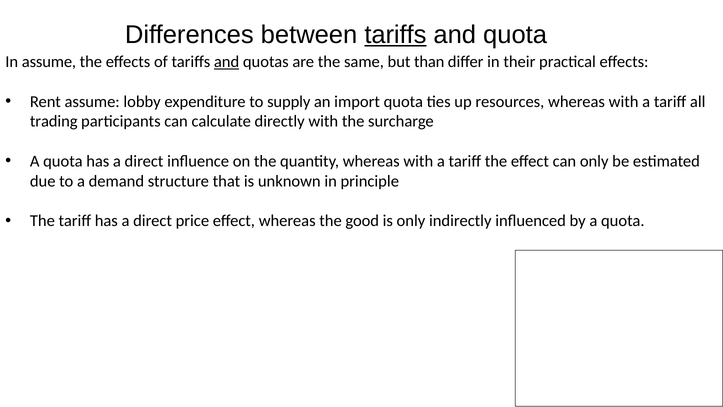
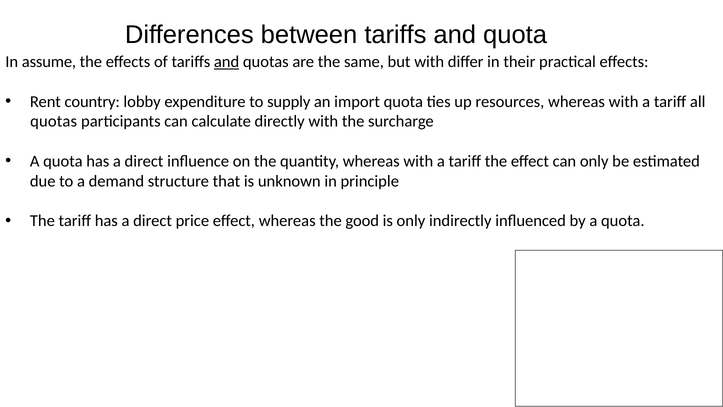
tariffs underline: present -> none (395, 35)
but than: than -> with (429, 62)
Rent assume: assume -> country (92, 102)
trading: trading -> quotas (54, 121)
